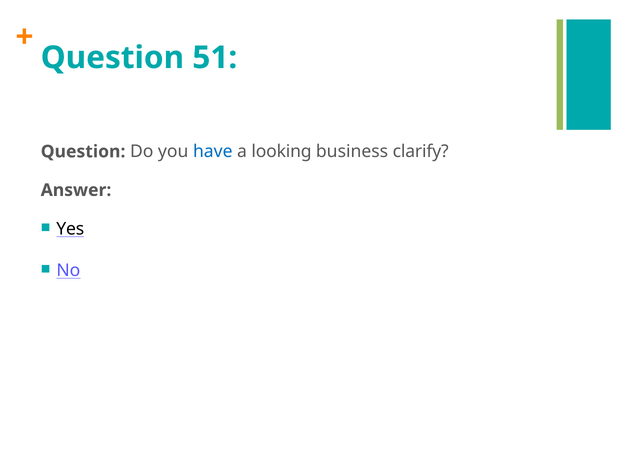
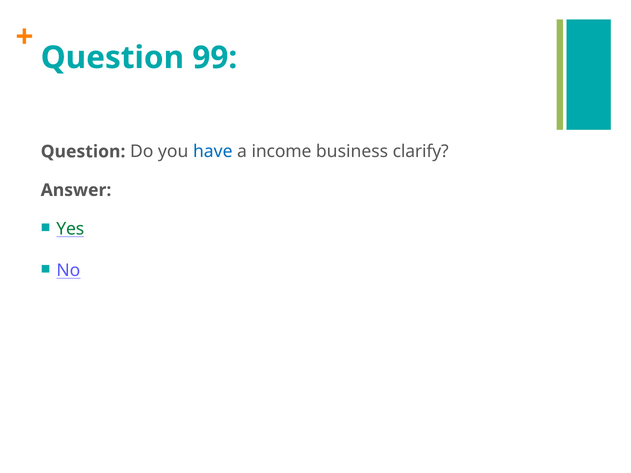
51: 51 -> 99 (215, 58)
looking: looking -> income (282, 152)
Yes colour: black -> green (70, 229)
